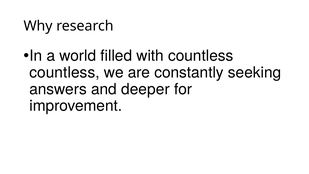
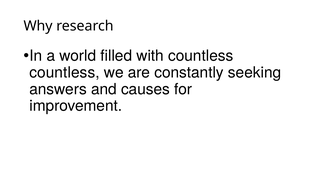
deeper: deeper -> causes (145, 89)
